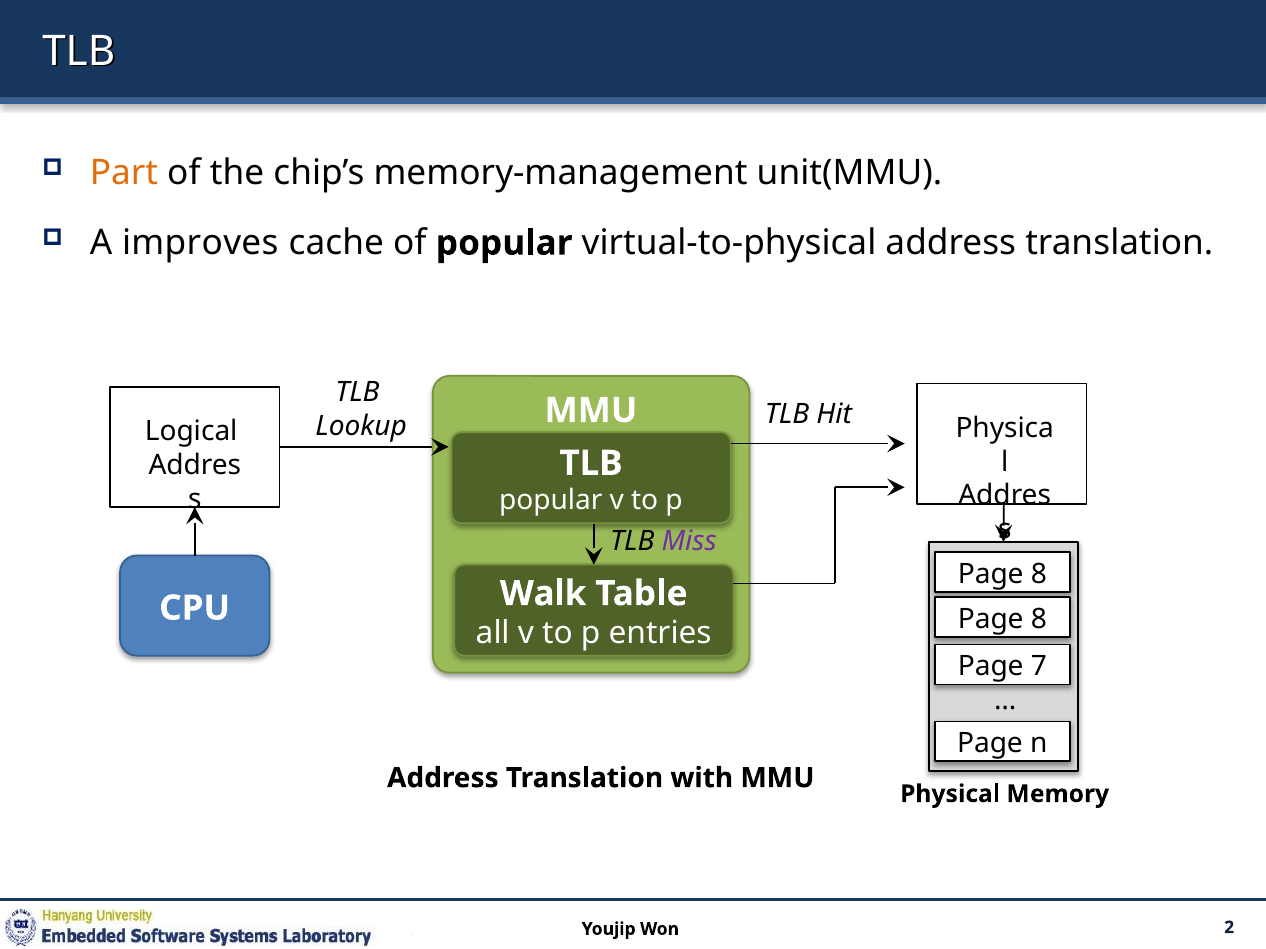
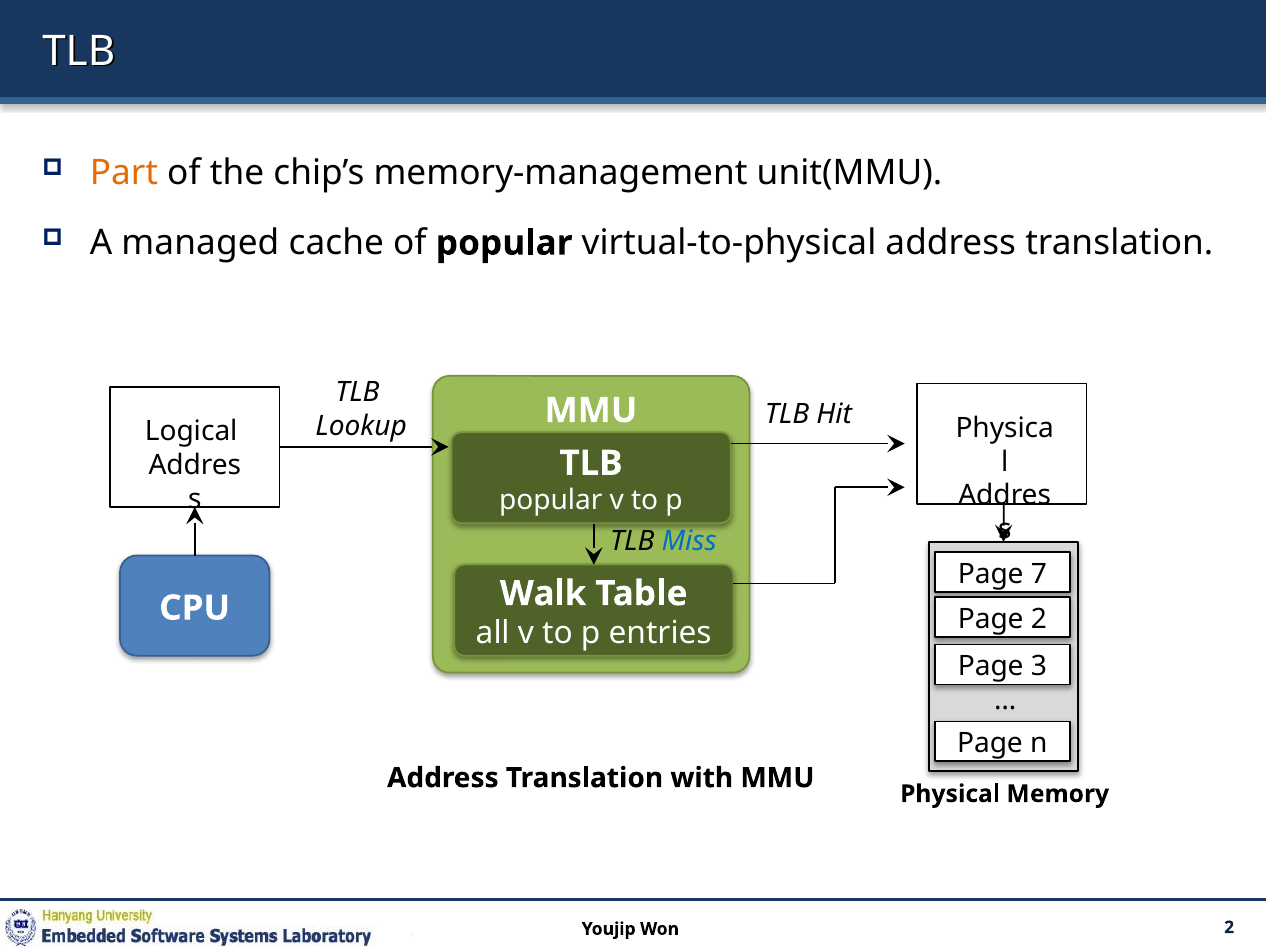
improves: improves -> managed (200, 243)
Miss colour: purple -> blue (689, 541)
8: 8 -> 7 (1039, 574)
8: 8 -> 2 (1039, 619)
7: 7 -> 3 (1039, 667)
